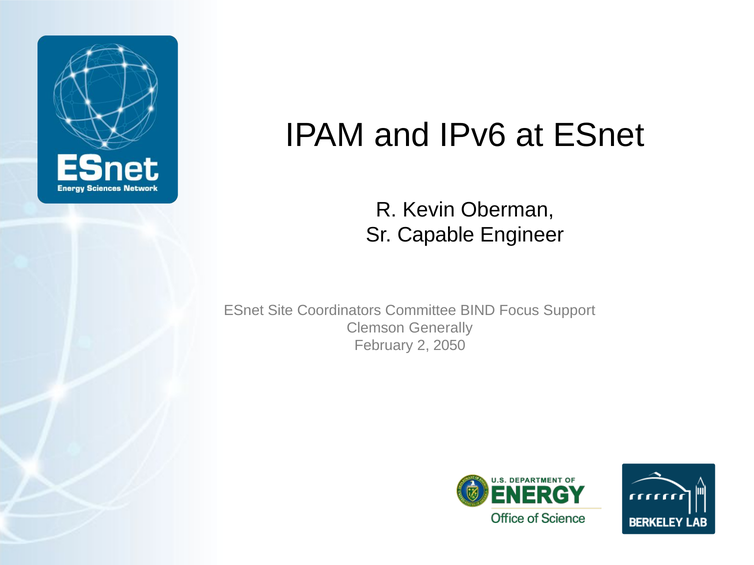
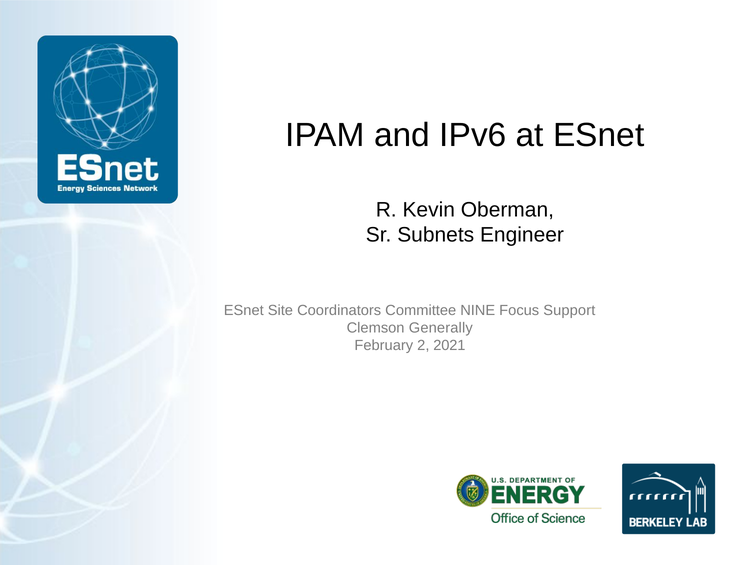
Capable: Capable -> Subnets (436, 235)
BIND: BIND -> NINE (478, 311)
2050: 2050 -> 2021 (449, 346)
